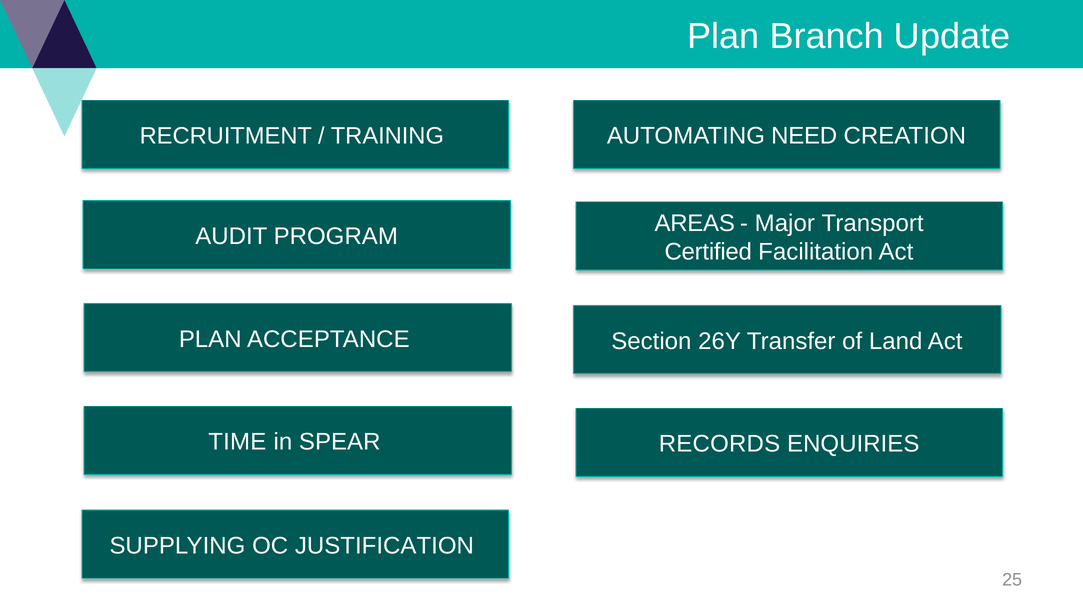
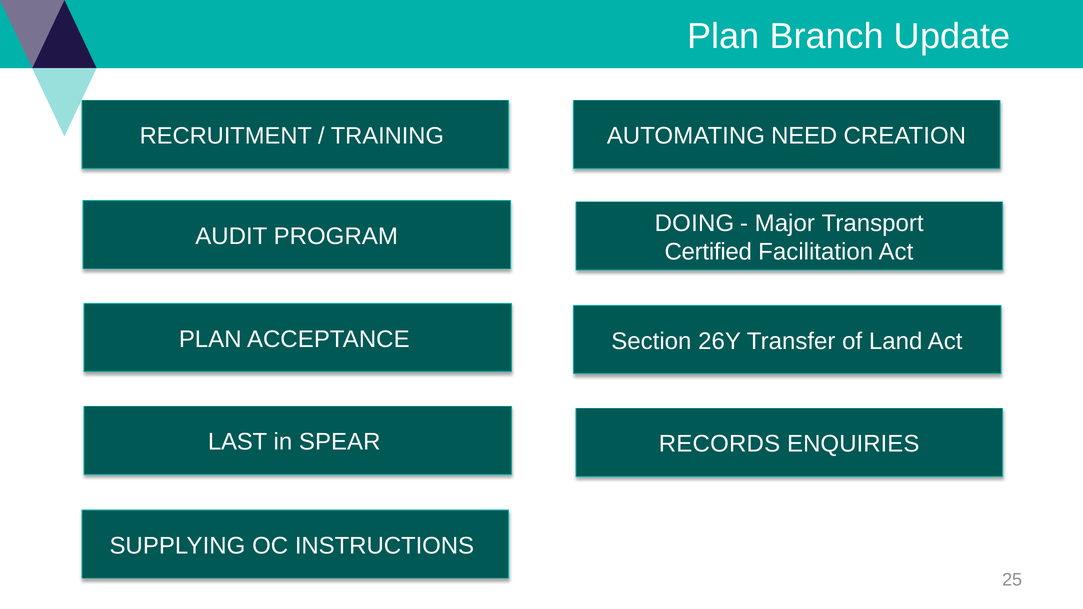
AREAS: AREAS -> DOING (694, 223)
TIME: TIME -> LAST (238, 442)
JUSTIFICATION: JUSTIFICATION -> INSTRUCTIONS (384, 546)
